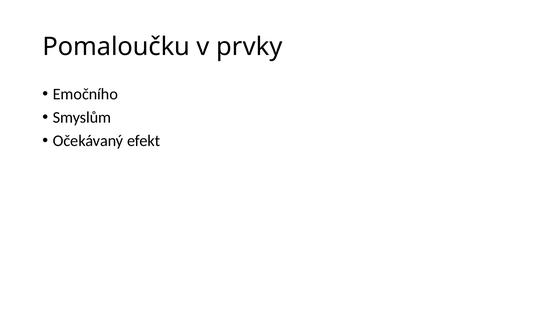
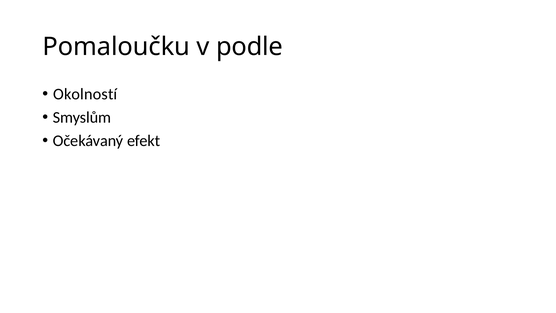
prvky: prvky -> podle (250, 47)
Emočního: Emočního -> Okolností (85, 94)
